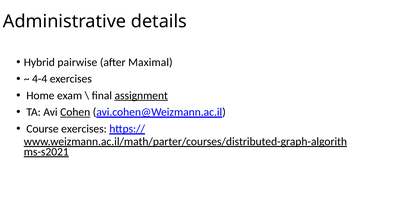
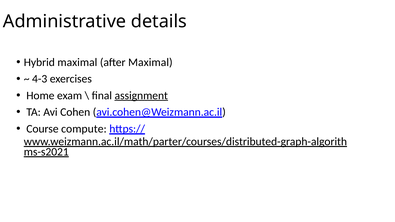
Hybrid pairwise: pairwise -> maximal (77, 62)
4-4: 4-4 -> 4-3 (40, 79)
Cohen underline: present -> none (75, 112)
Course exercises: exercises -> compute (84, 129)
